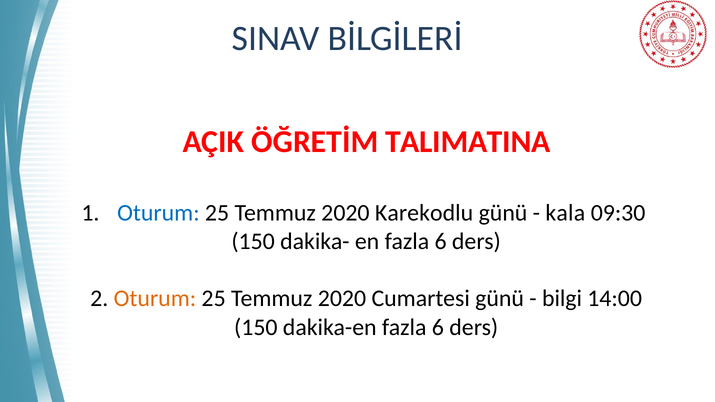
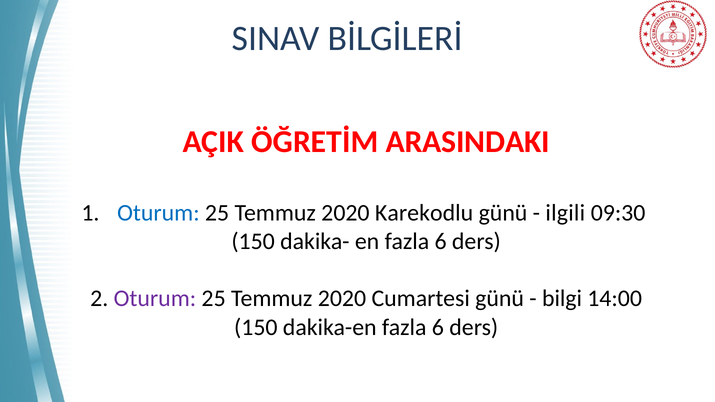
TALIMATINA: TALIMATINA -> ARASINDAKI (468, 142)
kala: kala -> ilgili (565, 213)
Oturum colour: orange -> purple (155, 299)
